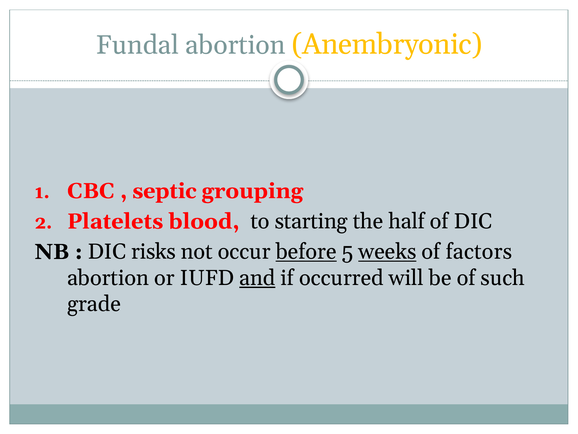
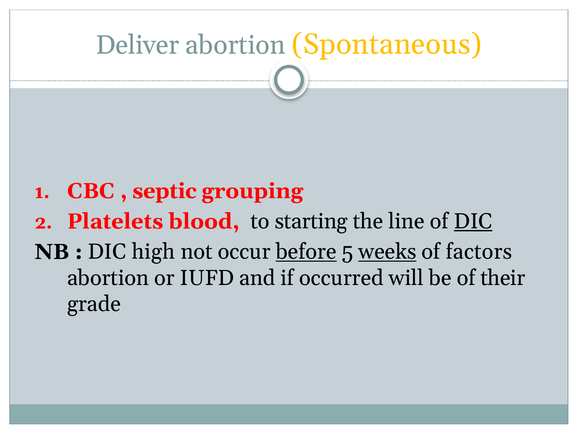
Fundal: Fundal -> Deliver (138, 45)
Anembryonic: Anembryonic -> Spontaneous (387, 44)
half: half -> line (407, 221)
DIC underline: none -> present (473, 221)
risks: risks -> high (153, 252)
and underline: present -> none (257, 278)
such: such -> their (503, 278)
